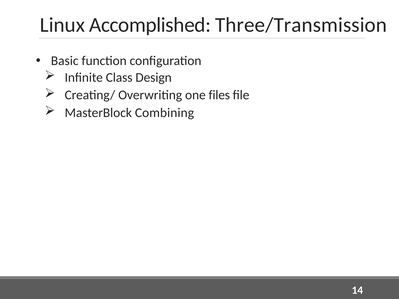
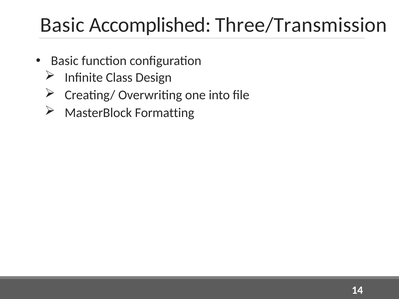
Linux: Linux -> Basic (62, 25)
files: files -> into (219, 95)
Combining: Combining -> Formatting (165, 113)
